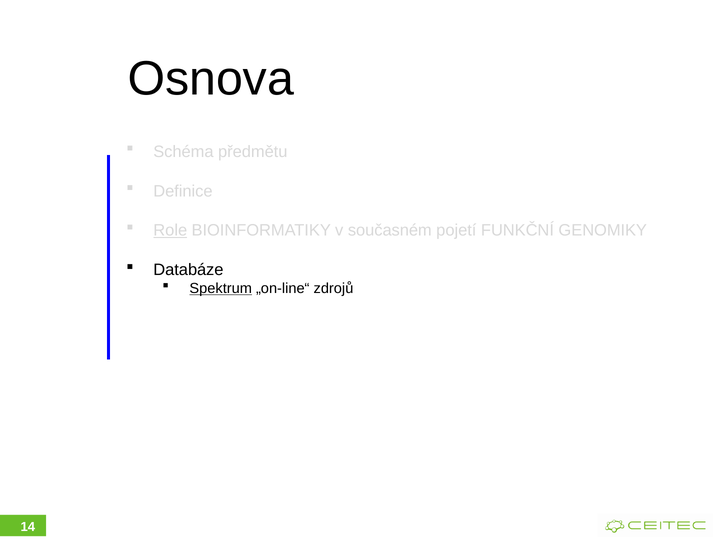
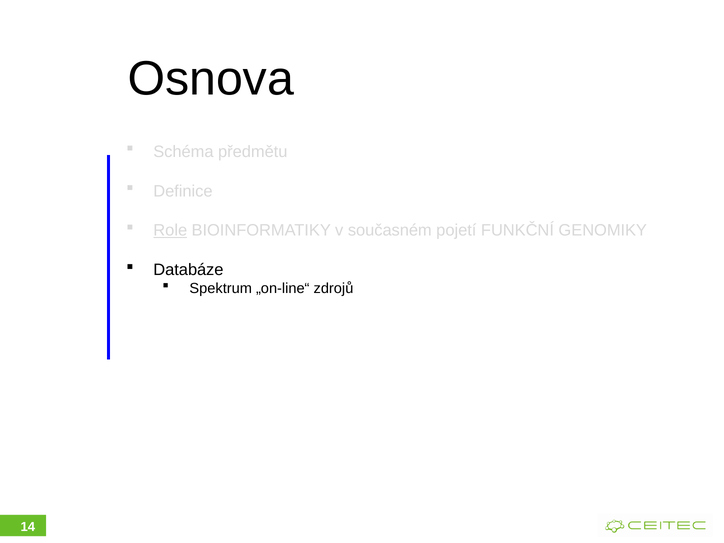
Spektrum underline: present -> none (221, 288)
